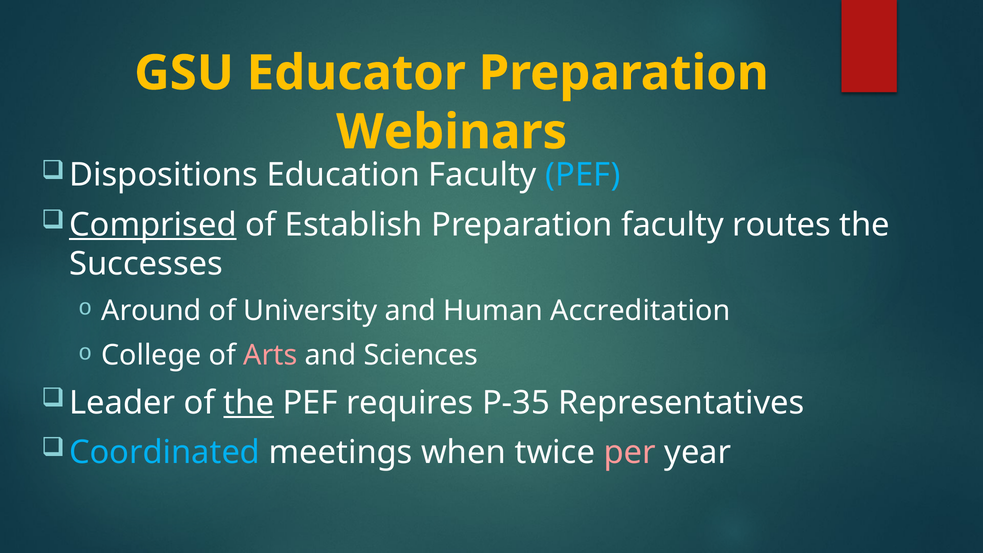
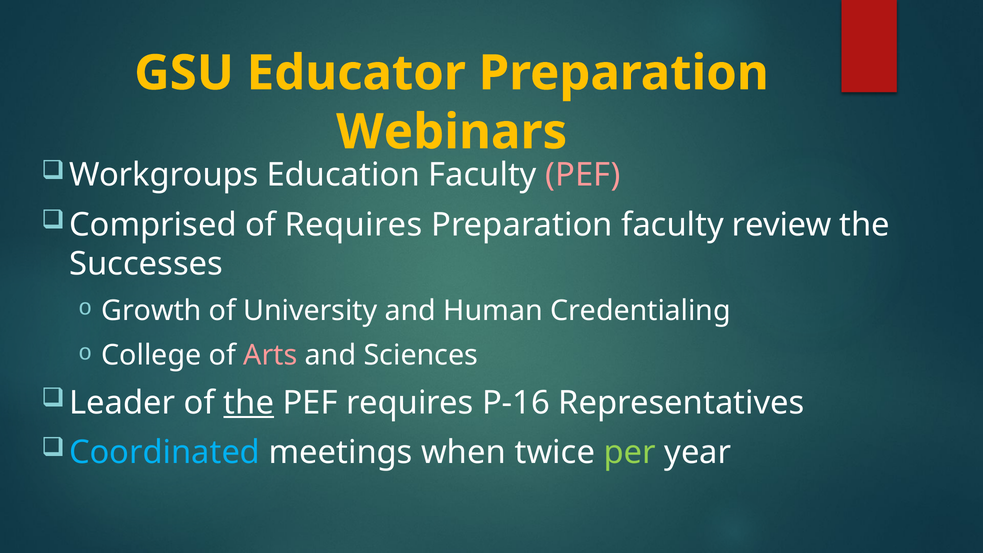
Dispositions: Dispositions -> Workgroups (164, 175)
PEF colour: light blue -> pink (583, 175)
Comprised underline: present -> none (153, 225)
of Establish: Establish -> Requires (354, 225)
routes: routes -> review (782, 225)
Around: Around -> Growth (151, 311)
Accreditation: Accreditation -> Credentialing (640, 311)
P-35: P-35 -> P-16 (516, 403)
per colour: pink -> light green (630, 452)
